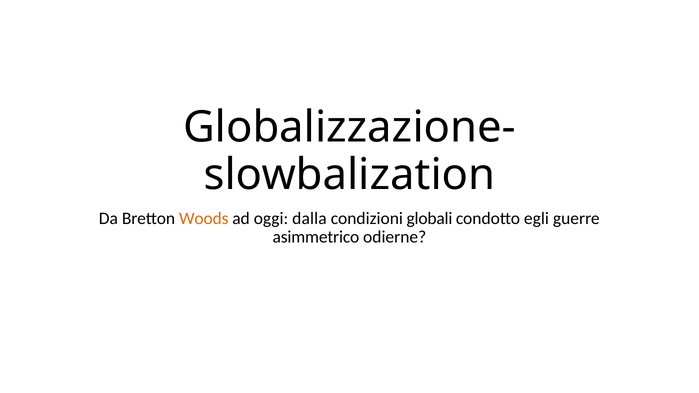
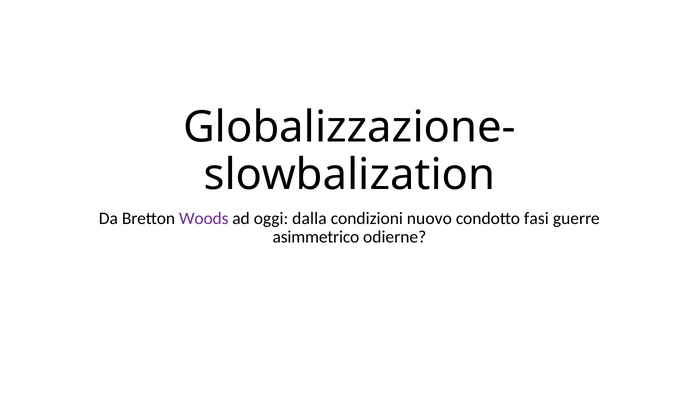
Woods colour: orange -> purple (204, 218)
globali: globali -> nuovo (429, 218)
egli: egli -> fasi (536, 218)
